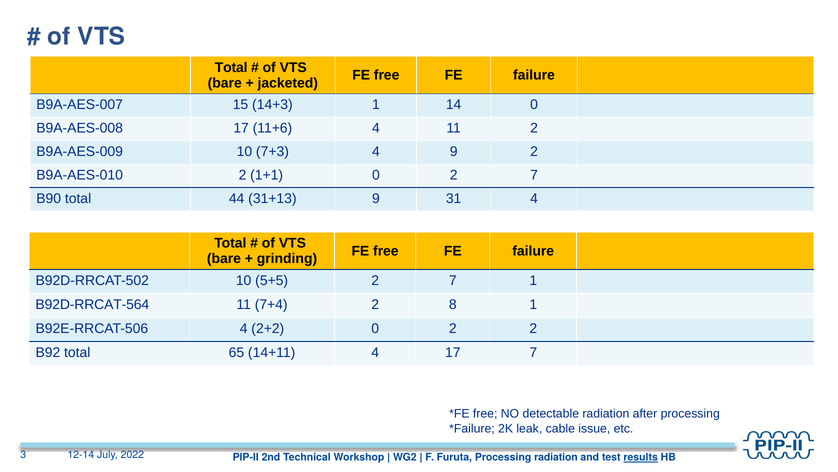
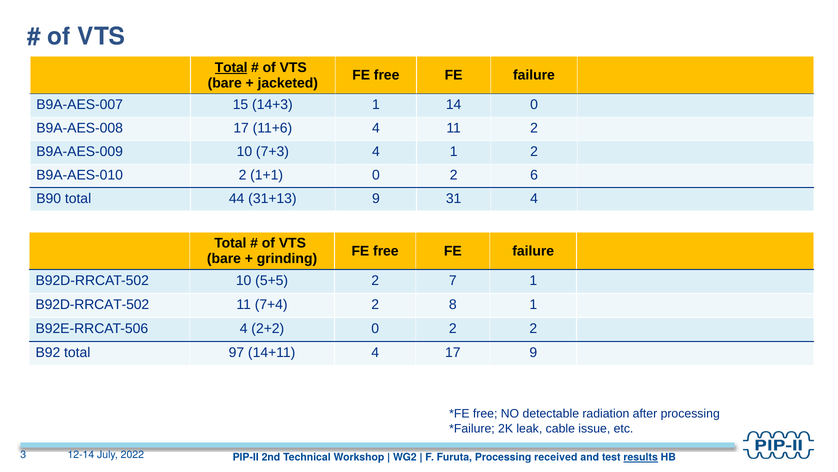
Total underline: none -> present (231, 67)
4 9: 9 -> 1 (454, 152)
0 2 7: 7 -> 6 (534, 175)
B92D-RRCAT-564: B92D-RRCAT-564 -> B92D-RRCAT-502 (92, 304)
65: 65 -> 97 (236, 352)
17 7: 7 -> 9 (533, 352)
Processing radiation: radiation -> received (556, 457)
